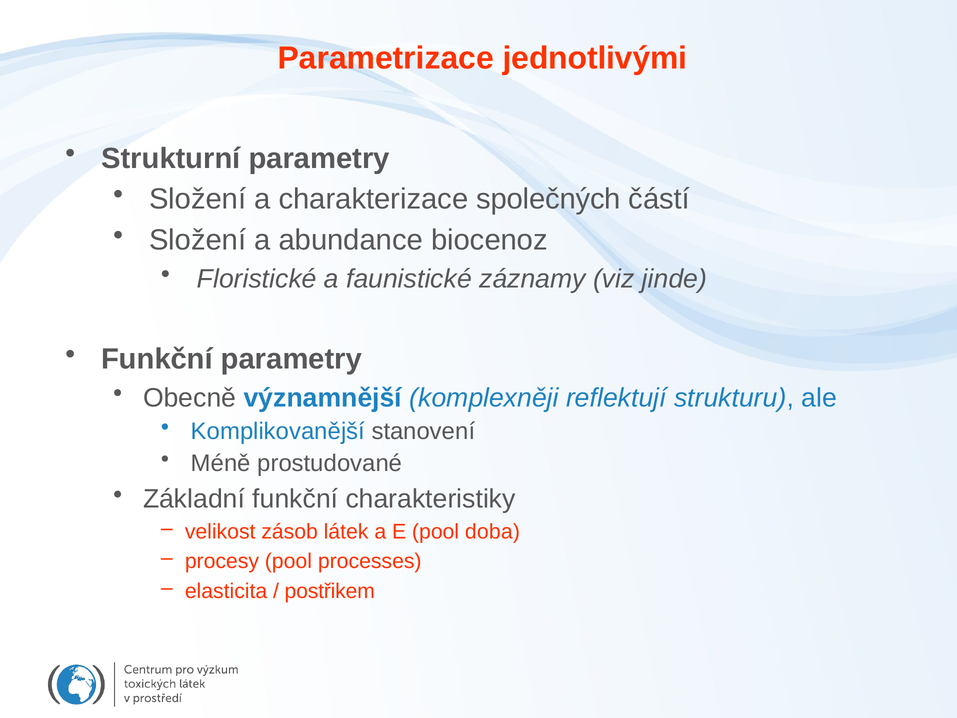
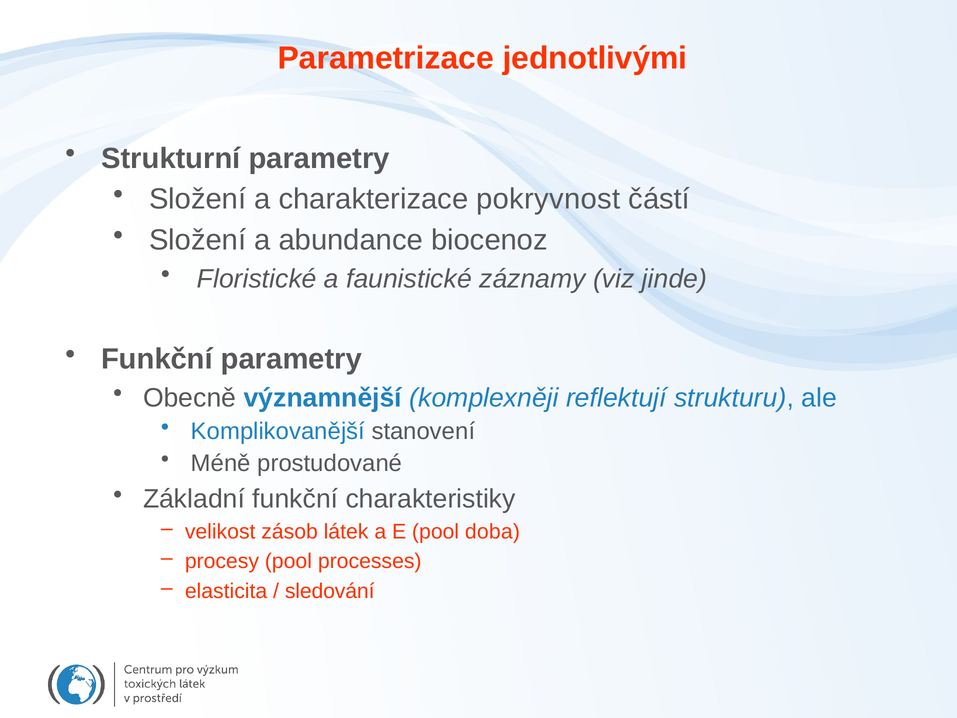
společných: společných -> pokryvnost (548, 199)
postřikem: postřikem -> sledování (330, 591)
